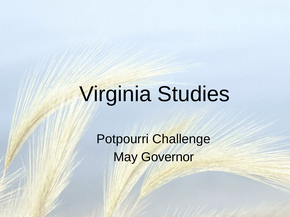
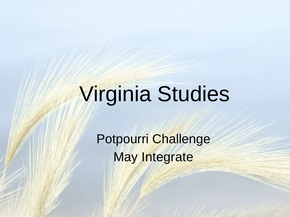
Governor: Governor -> Integrate (167, 157)
